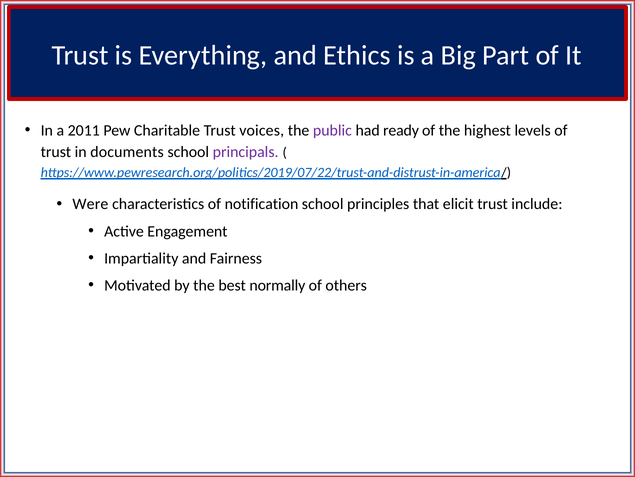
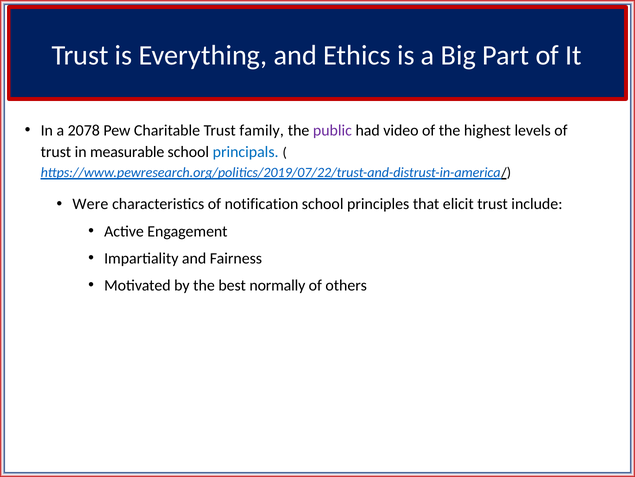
2011: 2011 -> 2078 (84, 130)
voices: voices -> family (262, 130)
ready: ready -> video (401, 130)
documents: documents -> measurable (127, 152)
principals colour: purple -> blue (246, 152)
